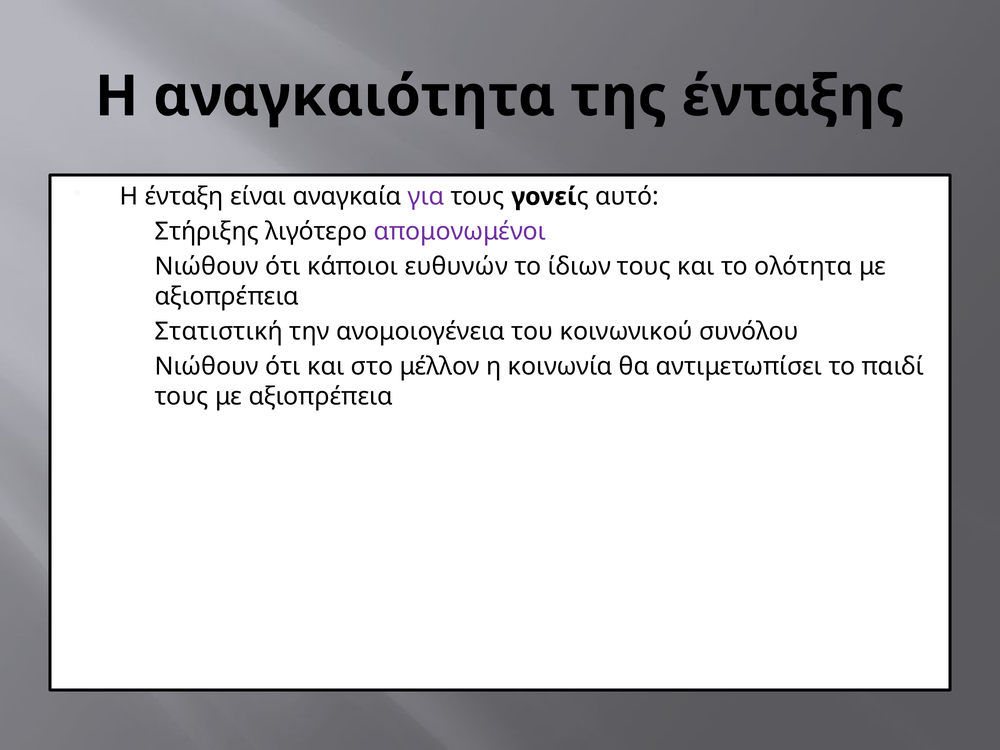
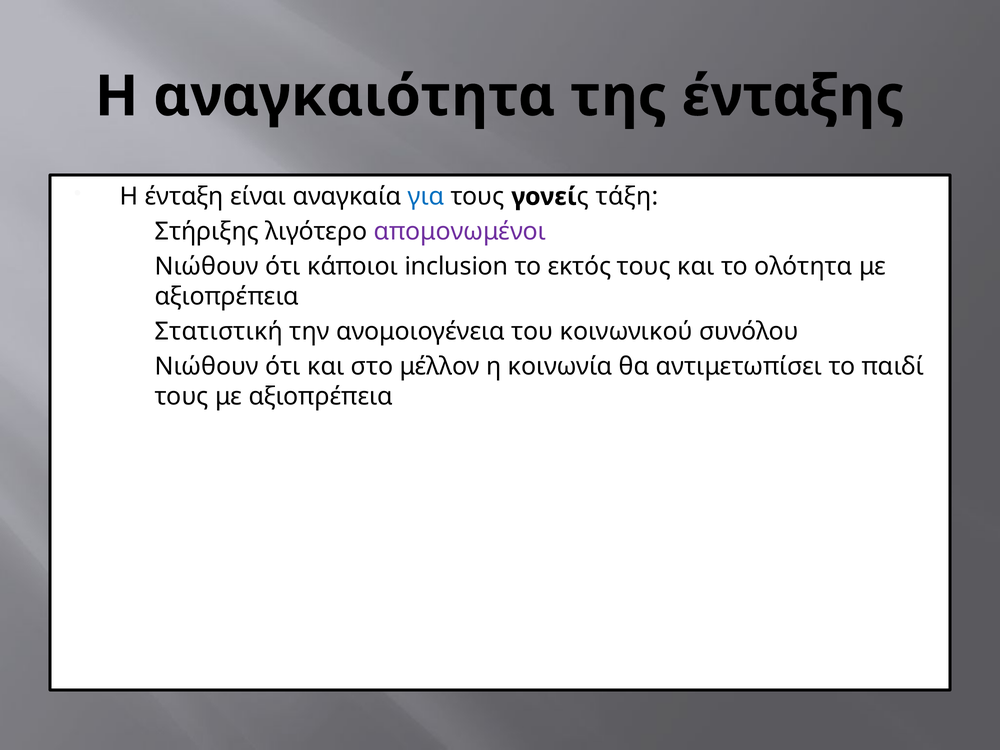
για colour: purple -> blue (426, 197)
αυτό: αυτό -> τάξη (627, 197)
ευθυνών: ευθυνών -> inclusion (456, 267)
ίδιων: ίδιων -> εκτός (579, 267)
